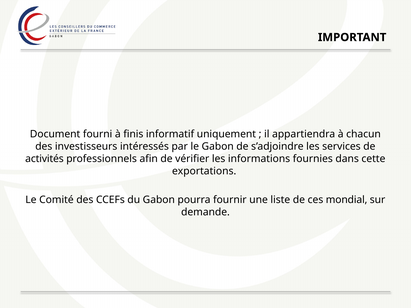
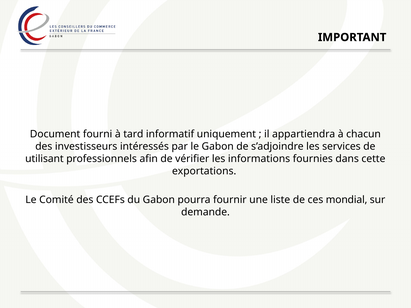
finis: finis -> tard (133, 134)
activités: activités -> utilisant (44, 159)
